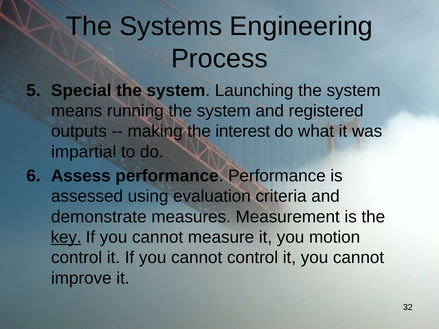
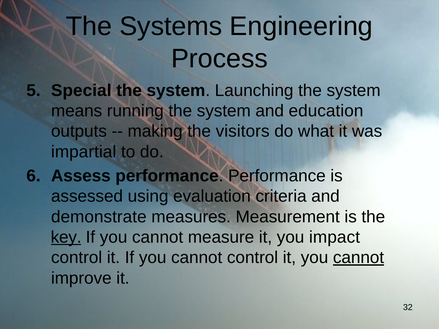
registered: registered -> education (326, 111)
interest: interest -> visitors (243, 131)
motion: motion -> impact (335, 237)
cannot underline: none -> present (359, 258)
